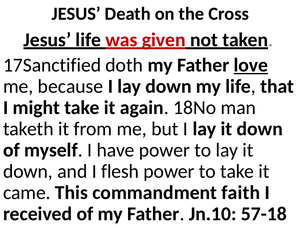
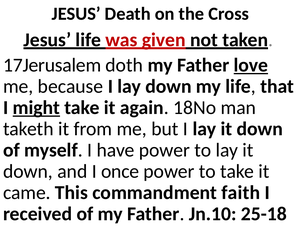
17Sanctified: 17Sanctified -> 17Jerusalem (52, 65)
might underline: none -> present (36, 107)
flesh: flesh -> once (120, 171)
57-18: 57-18 -> 25-18 (264, 214)
